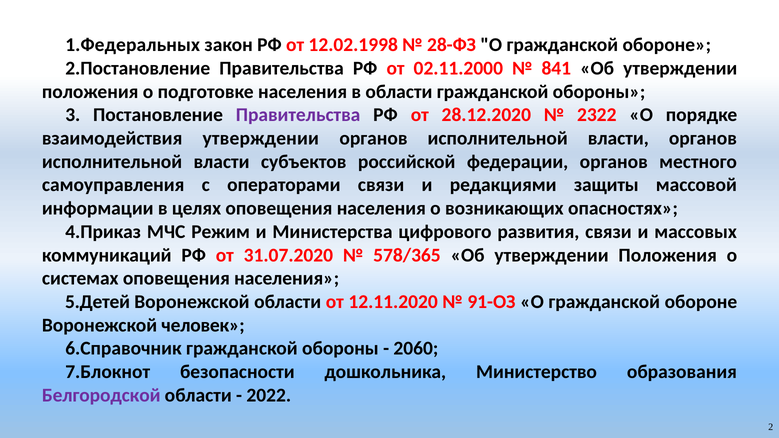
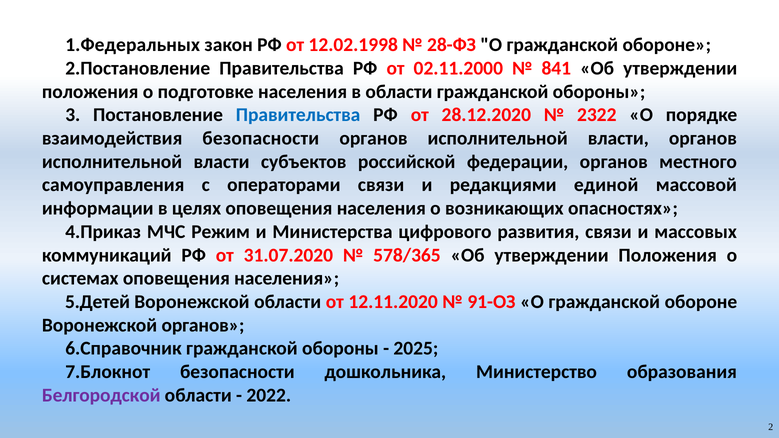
Правительства colour: purple -> blue (298, 115)
взаимодействия утверждении: утверждении -> безопасности (261, 138)
защиты: защиты -> единой (606, 185)
Воронежской человек: человек -> органов (203, 325)
2060: 2060 -> 2025 (416, 349)
